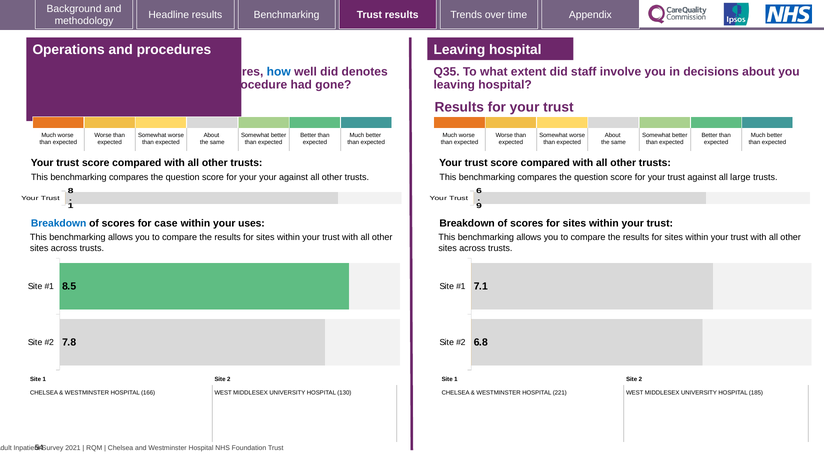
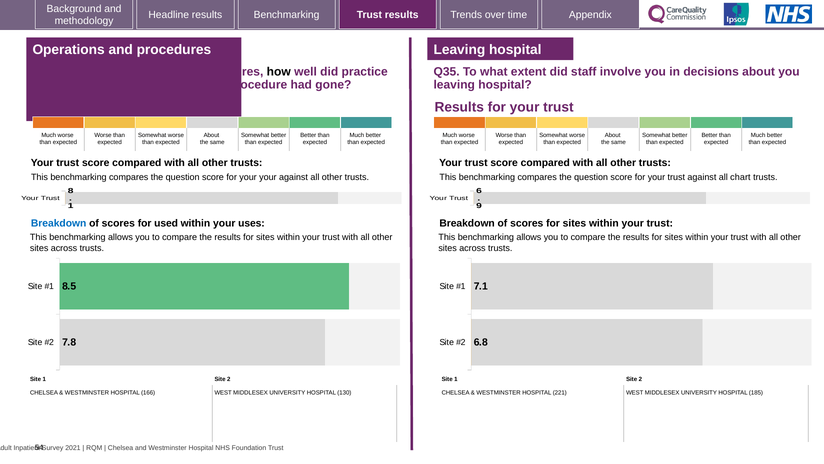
how colour: blue -> black (279, 72)
denotes: denotes -> practice (365, 72)
large: large -> chart (740, 177)
case: case -> used (166, 223)
